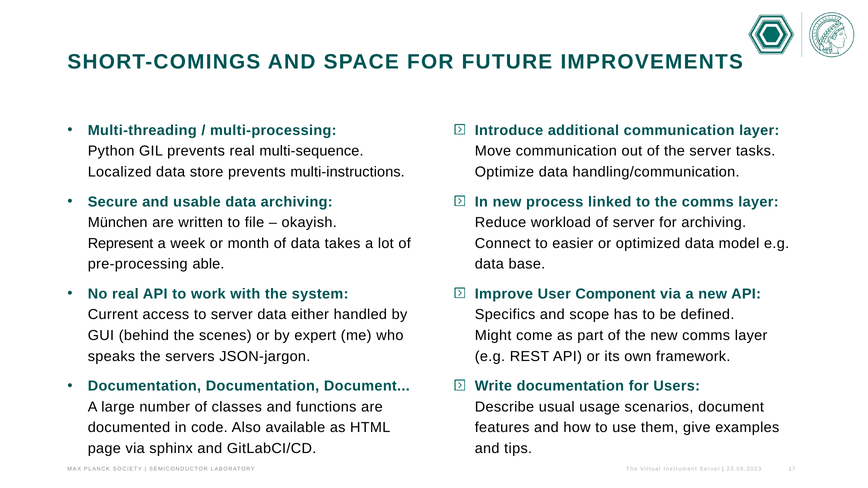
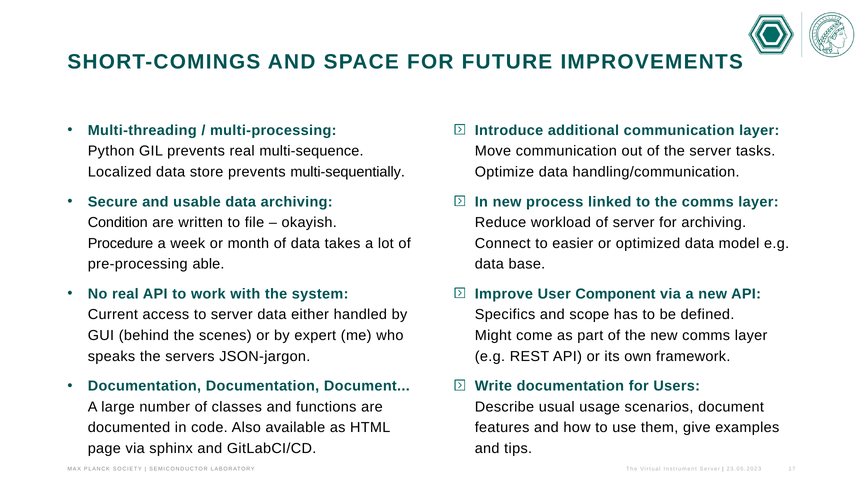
multi-instructions: multi-instructions -> multi-sequentially (348, 172)
München: München -> Condition (118, 223)
Represent: Represent -> Procedure (121, 243)
